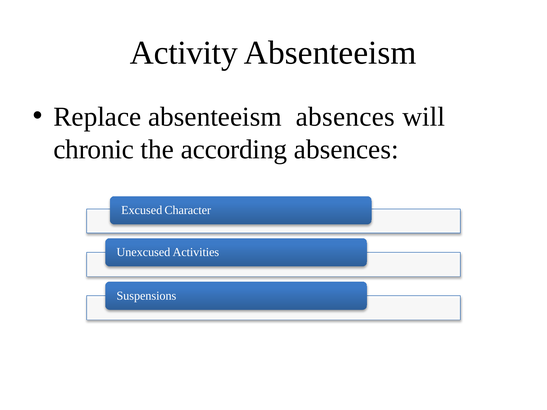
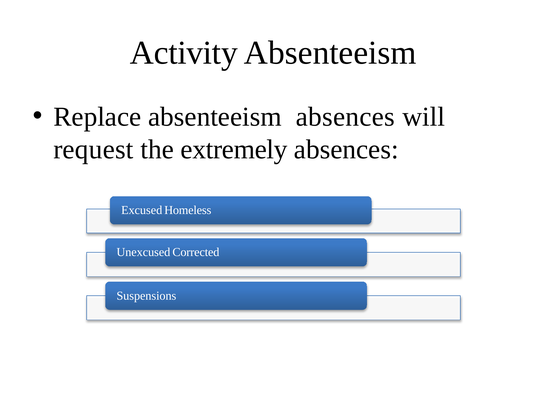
chronic: chronic -> request (93, 150)
according: according -> extremely (234, 150)
Character: Character -> Homeless (188, 210)
Activities: Activities -> Corrected (196, 252)
